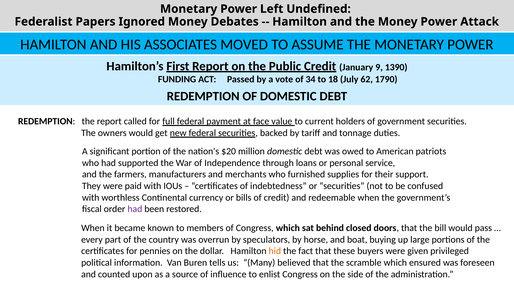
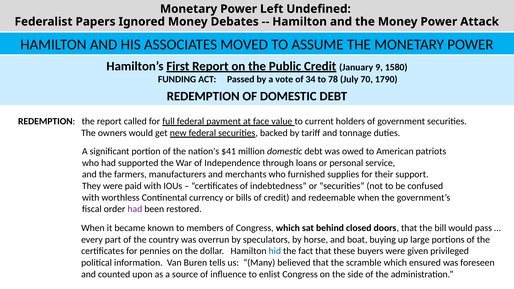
1390: 1390 -> 1580 (396, 67)
18: 18 -> 78 (333, 79)
62: 62 -> 70 (367, 79)
$20: $20 -> $41 (229, 151)
hid colour: orange -> blue (275, 251)
